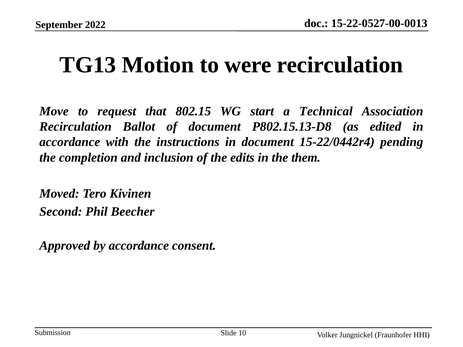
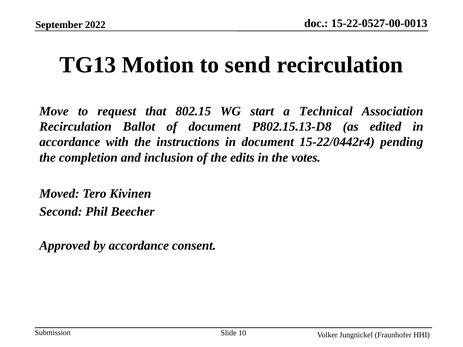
were: were -> send (248, 65)
them: them -> votes (306, 158)
